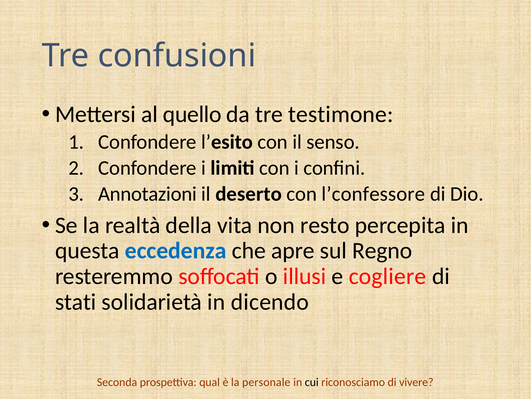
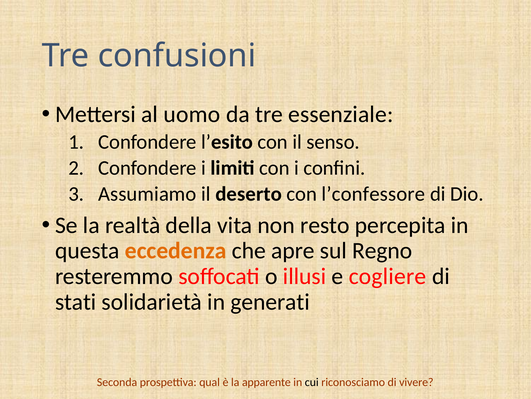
quello: quello -> uomo (192, 114)
testimone: testimone -> essenziale (341, 114)
Annotazioni: Annotazioni -> Assumiamo (147, 194)
eccedenza colour: blue -> orange (176, 250)
dicendo: dicendo -> generati (270, 301)
personale: personale -> apparente (266, 382)
